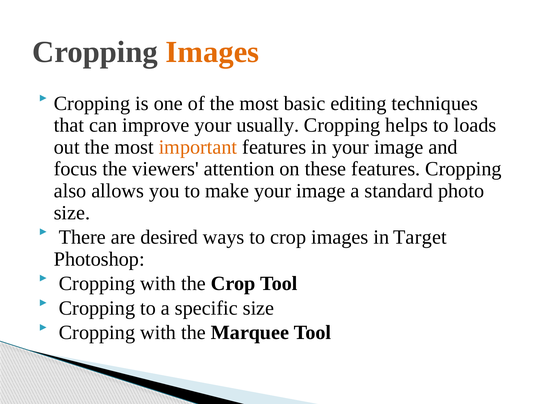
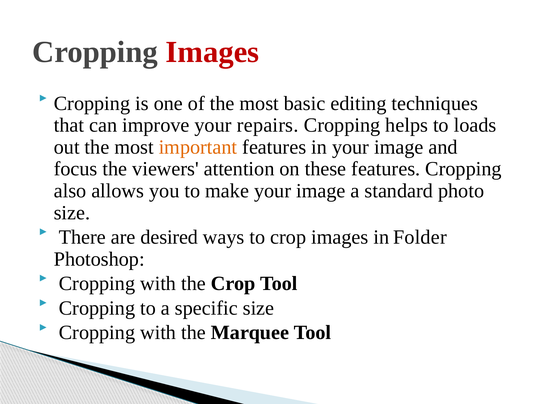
Images colour: orange -> red (212, 52)
usually: usually -> repairs (268, 125)
Target: Target -> Folder (420, 237)
